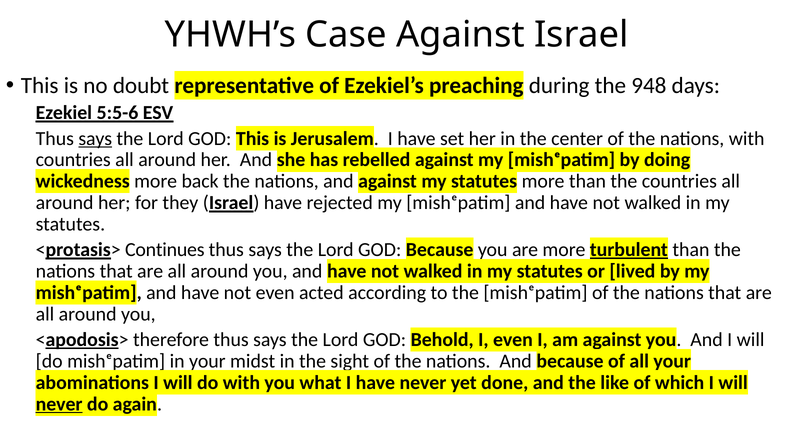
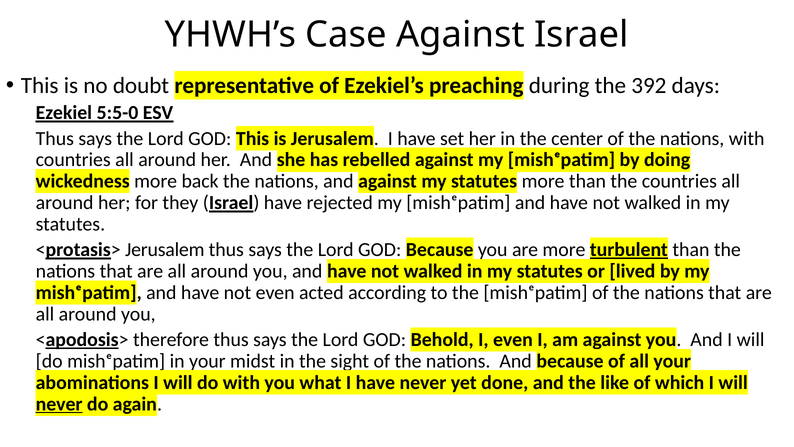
948: 948 -> 392 (649, 85)
5:5-6: 5:5-6 -> 5:5-0 (117, 113)
says underline: present -> none (95, 138)
<protasis> Continues: Continues -> Jerusalem (165, 250)
